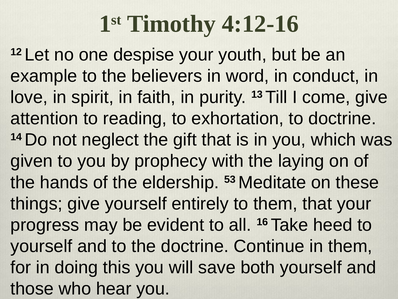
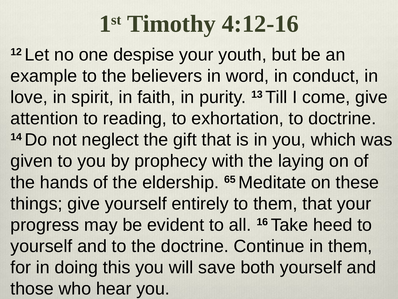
53: 53 -> 65 (230, 179)
